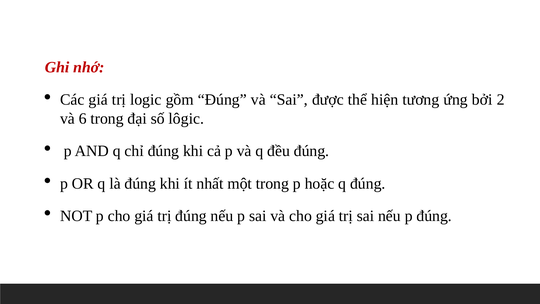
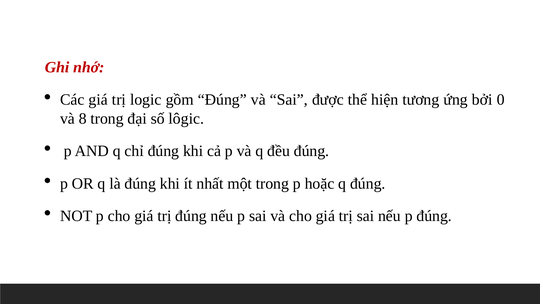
2: 2 -> 0 (501, 100)
6: 6 -> 8 (83, 119)
